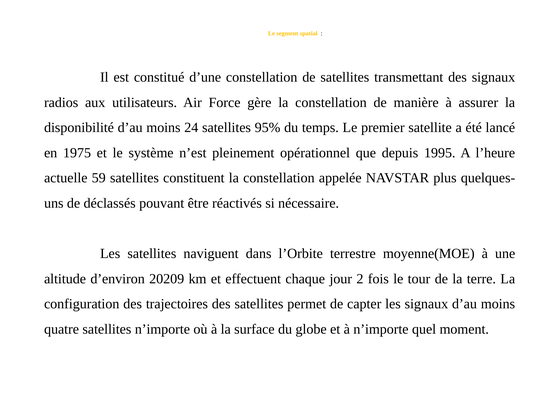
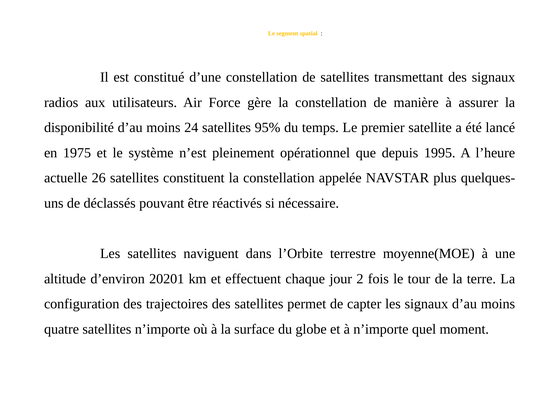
59: 59 -> 26 (99, 178)
20209: 20209 -> 20201 (167, 279)
